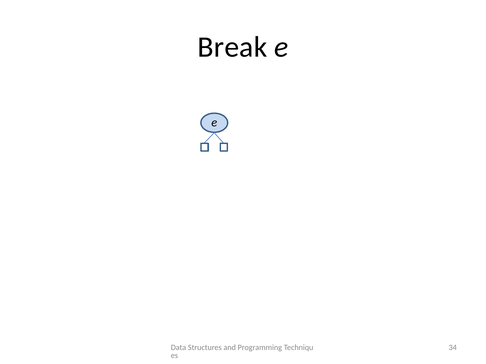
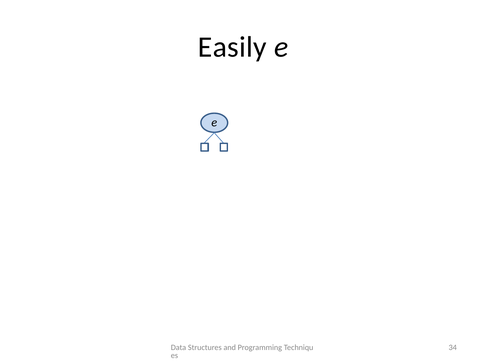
Break: Break -> Easily (232, 47)
